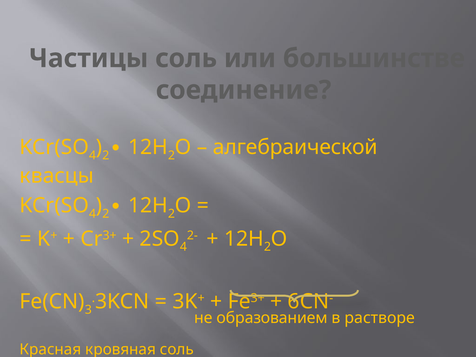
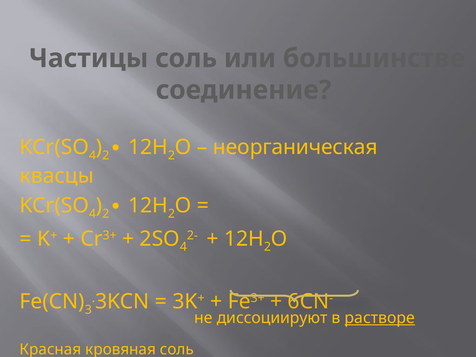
алгебраической: алгебраической -> неорганическая (295, 147)
образованием: образованием -> диссоциируют (272, 318)
растворе underline: none -> present (380, 318)
